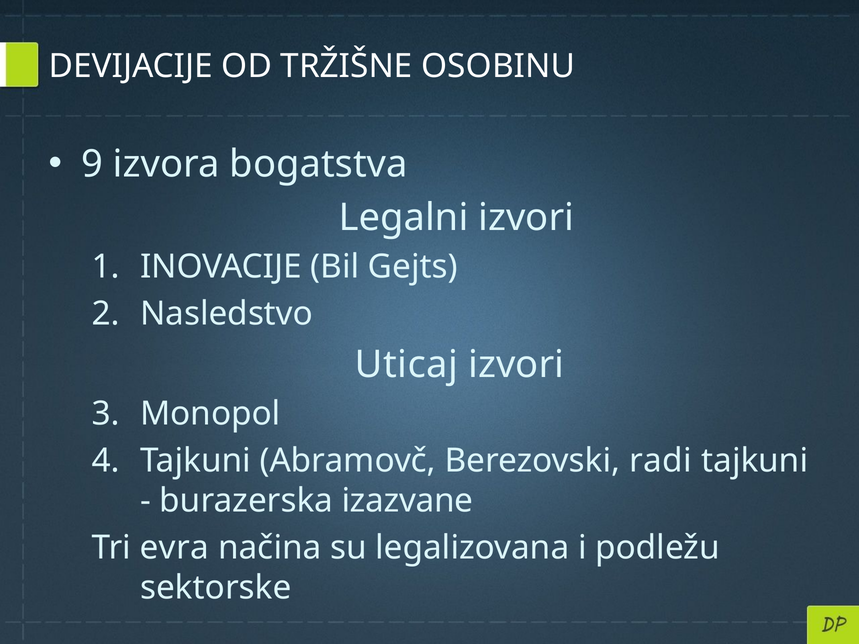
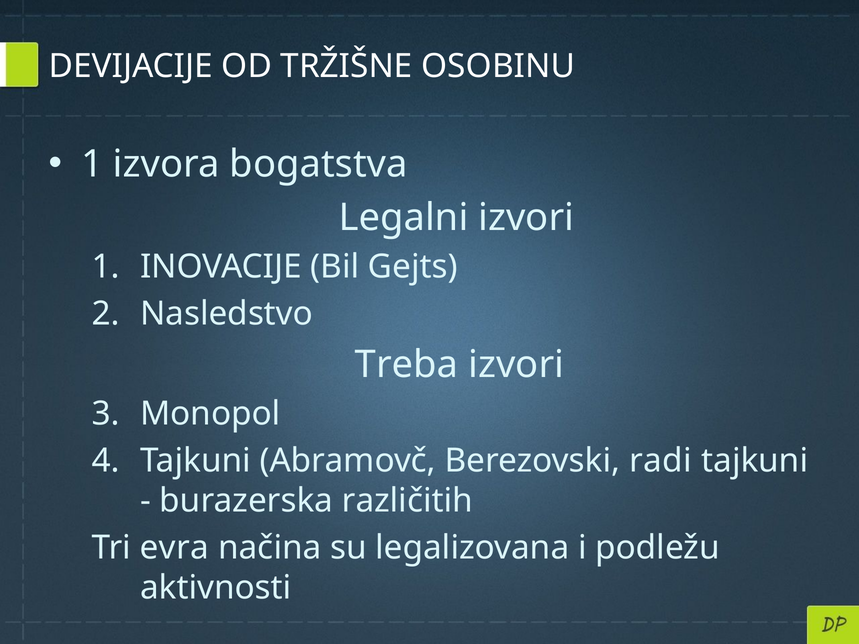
9: 9 -> 1 (92, 164)
Uticaj: Uticaj -> Treba (407, 365)
izazvane: izazvane -> različitih (407, 501)
sektorske: sektorske -> aktivnosti (216, 588)
